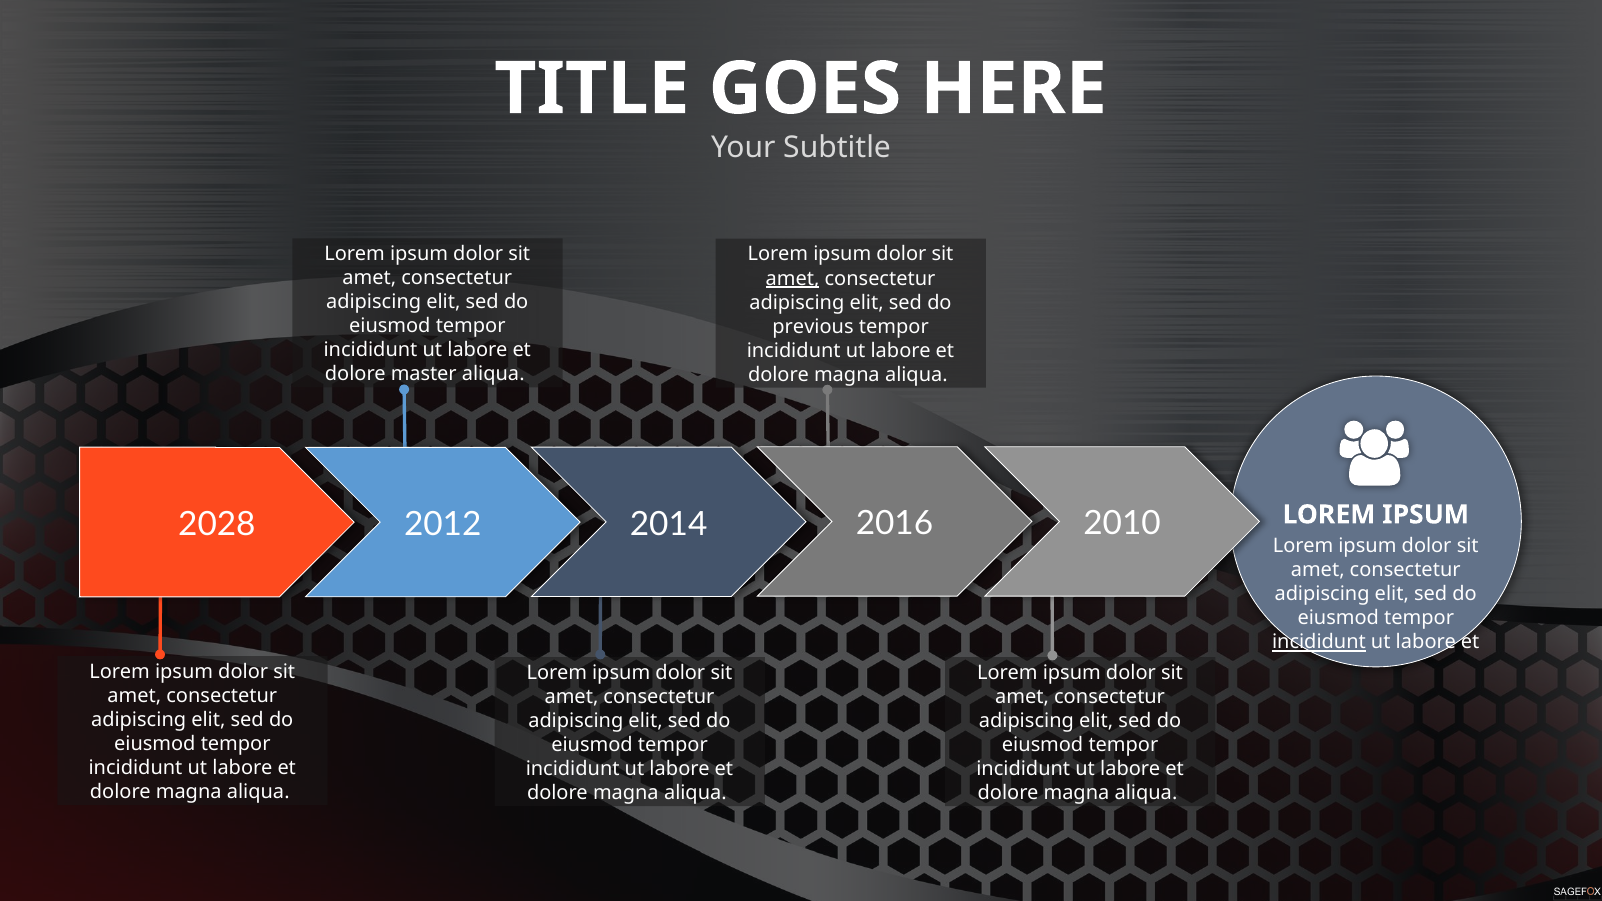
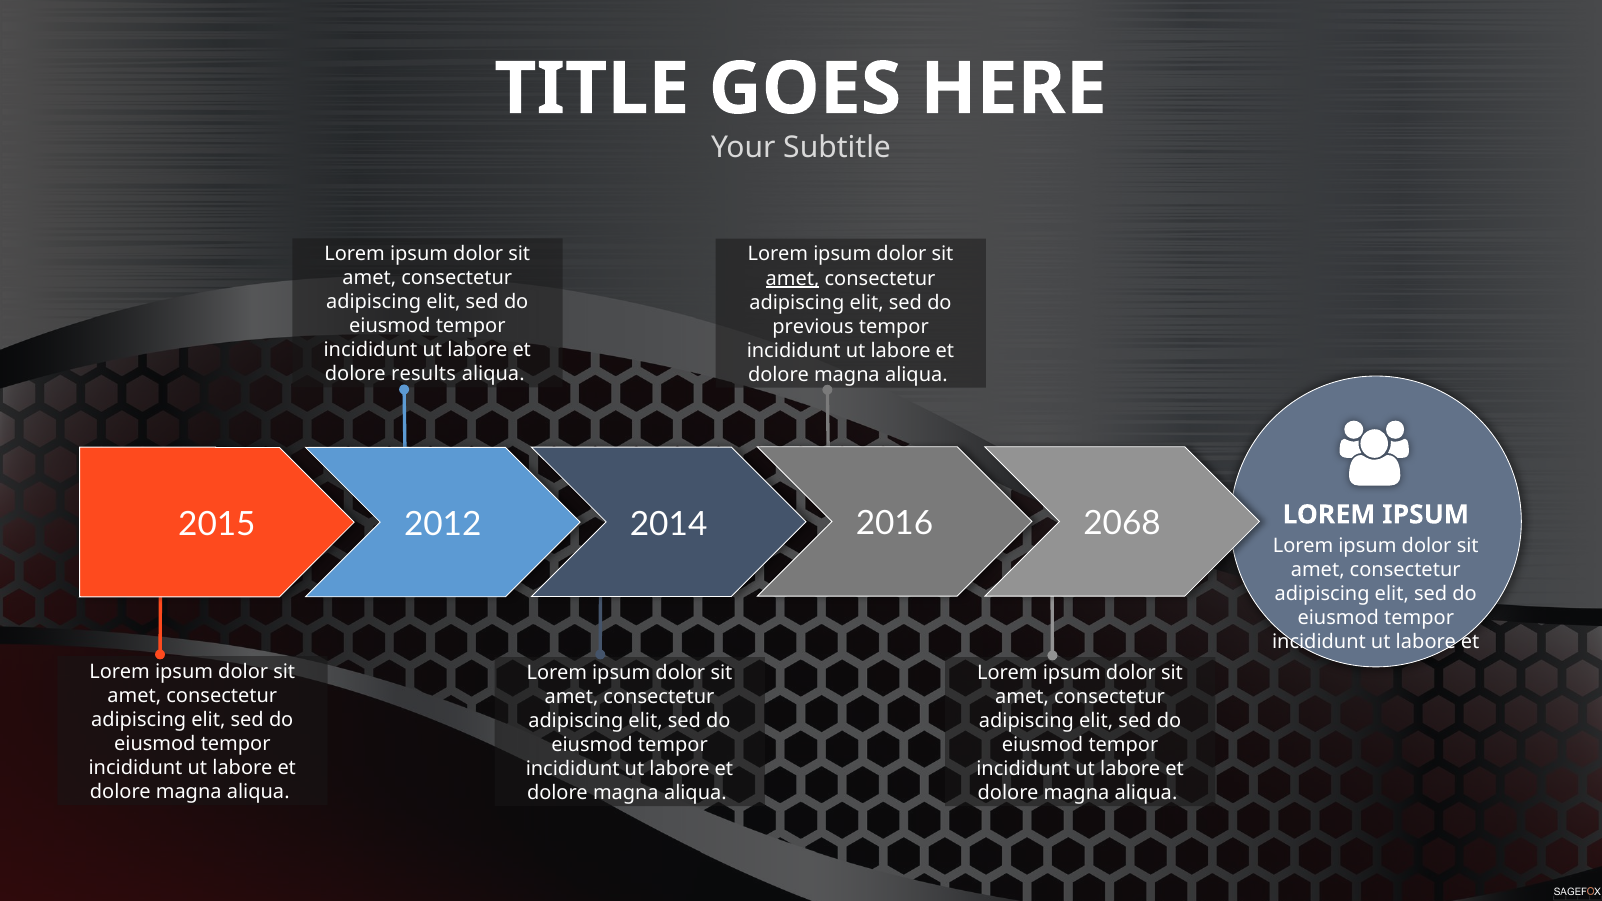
master: master -> results (424, 374)
2028: 2028 -> 2015 (217, 524)
2010: 2010 -> 2068 (1122, 524)
incididunt underline: present -> none (1319, 642)
